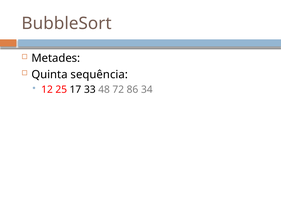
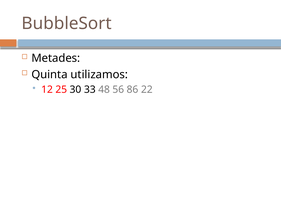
sequência: sequência -> utilizamos (99, 74)
17: 17 -> 30 (76, 89)
72: 72 -> 56 (118, 89)
34: 34 -> 22 (147, 89)
